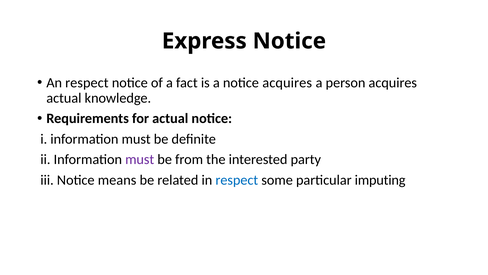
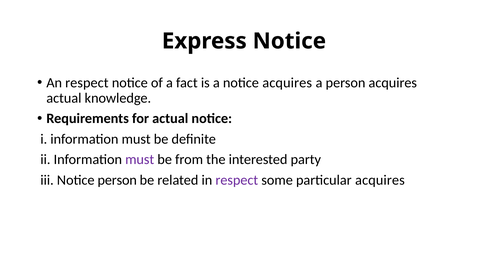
Notice means: means -> person (117, 180)
respect colour: blue -> purple (237, 180)
particular imputing: imputing -> acquires (380, 180)
